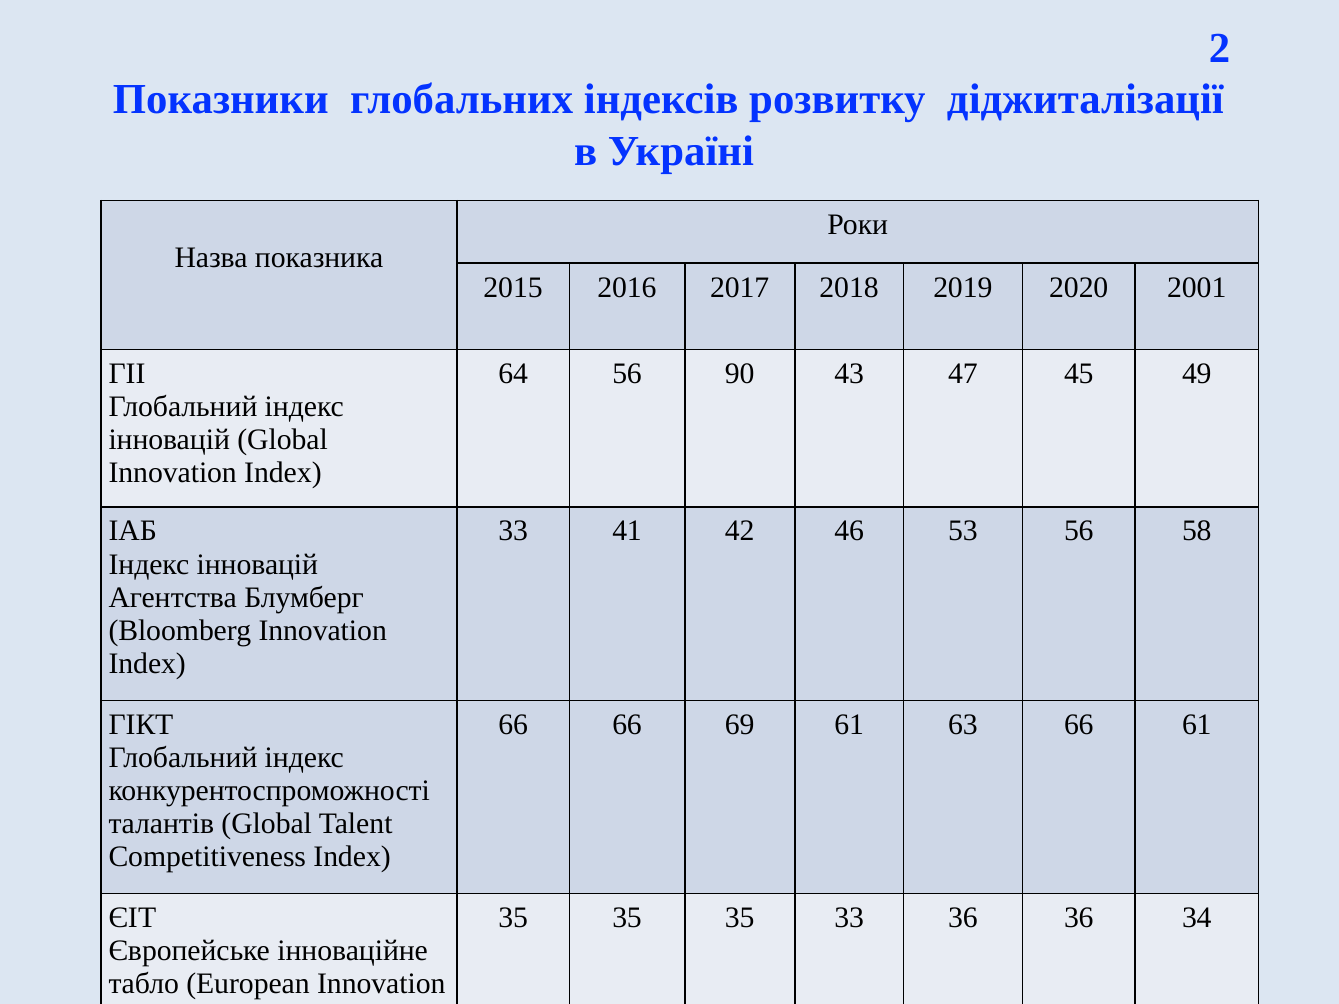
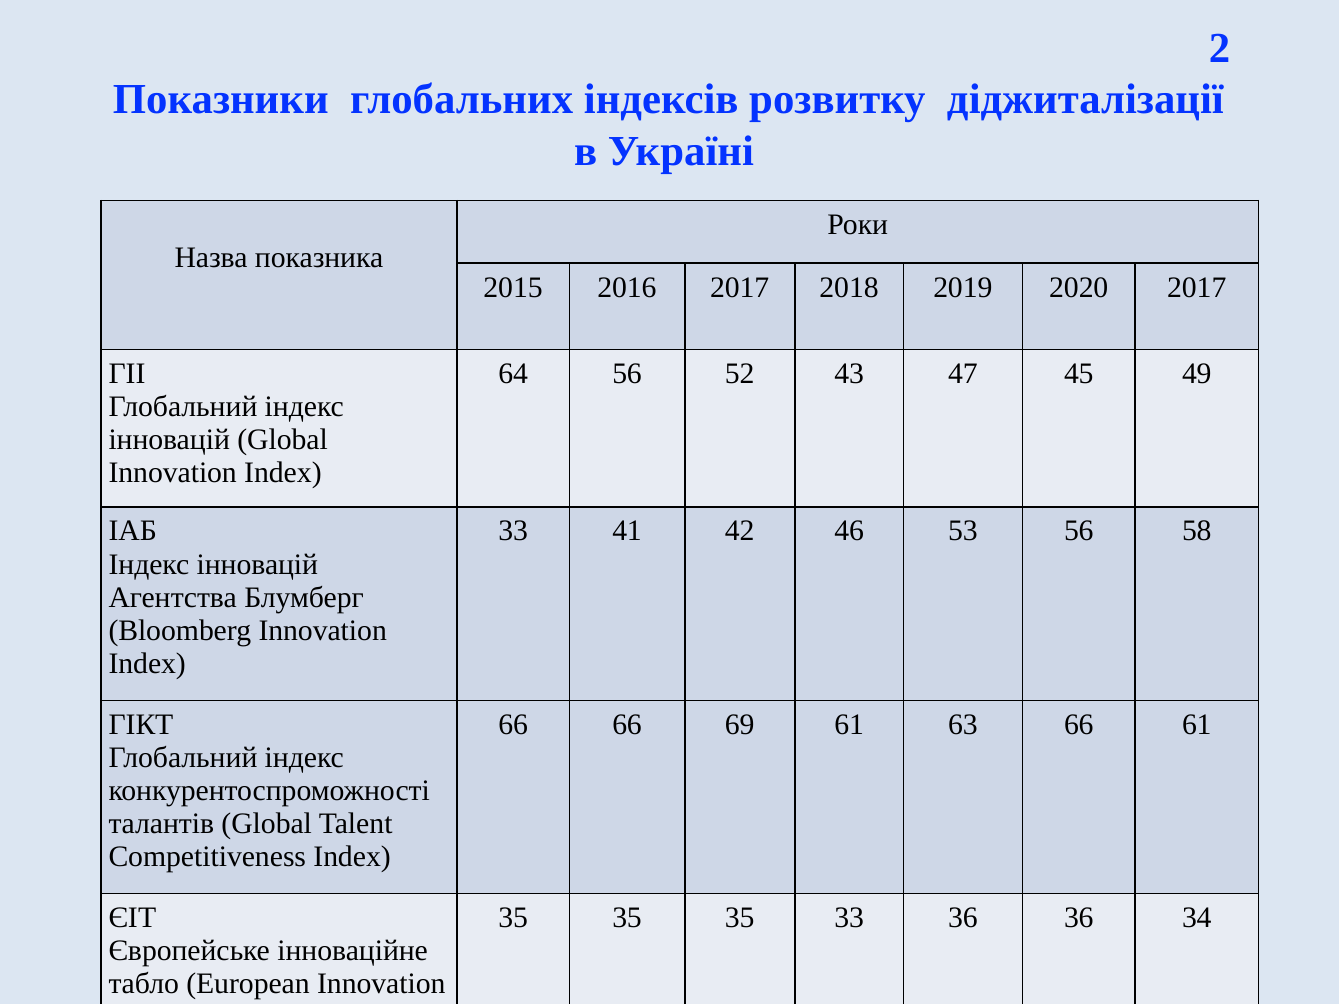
2020 2001: 2001 -> 2017 (1197, 287)
90: 90 -> 52 (740, 374)
